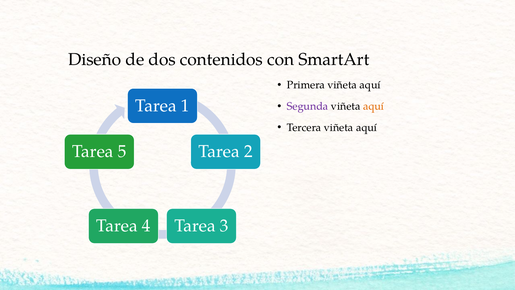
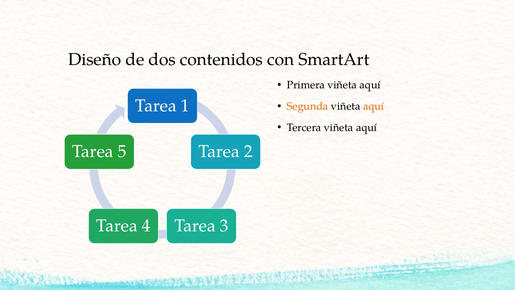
Segunda colour: purple -> orange (308, 106)
